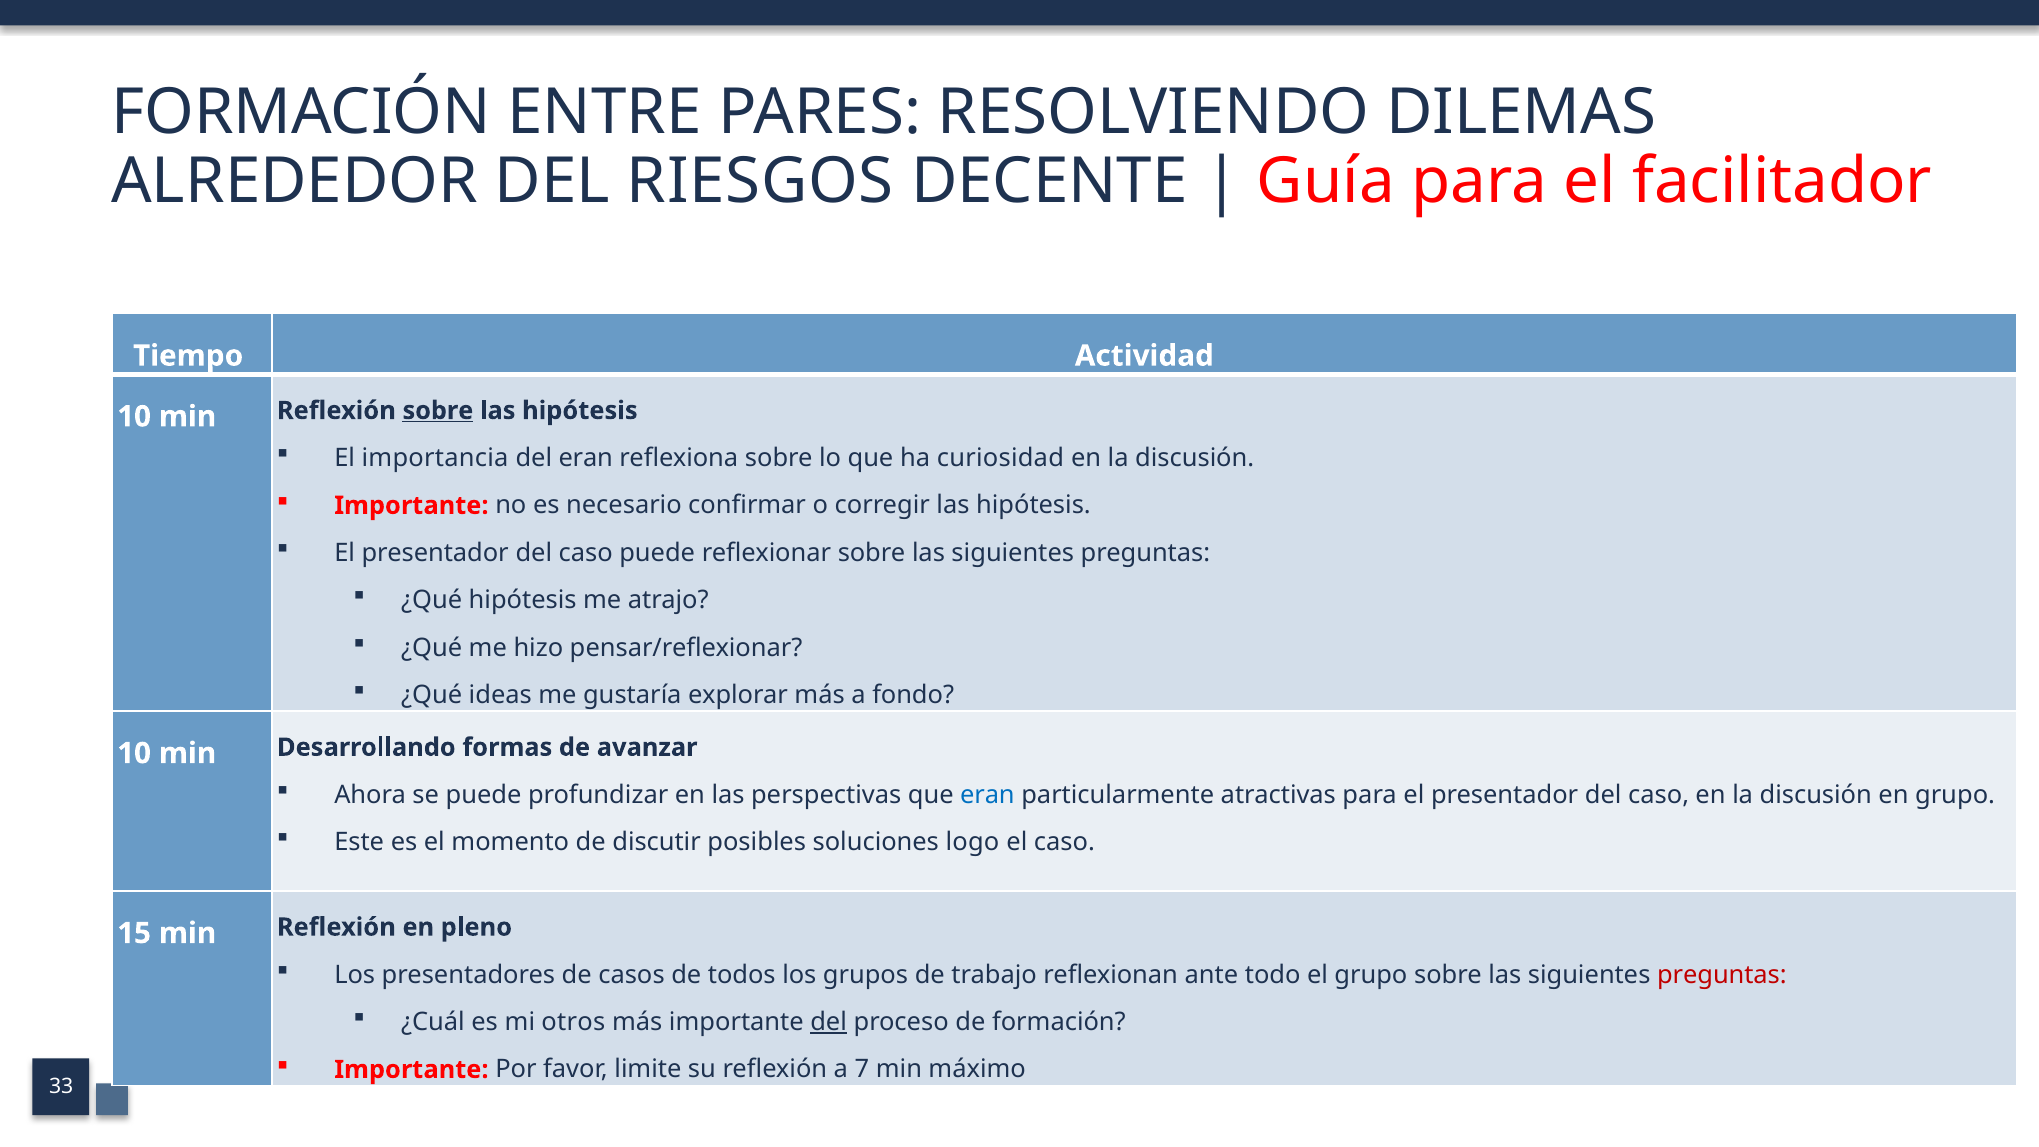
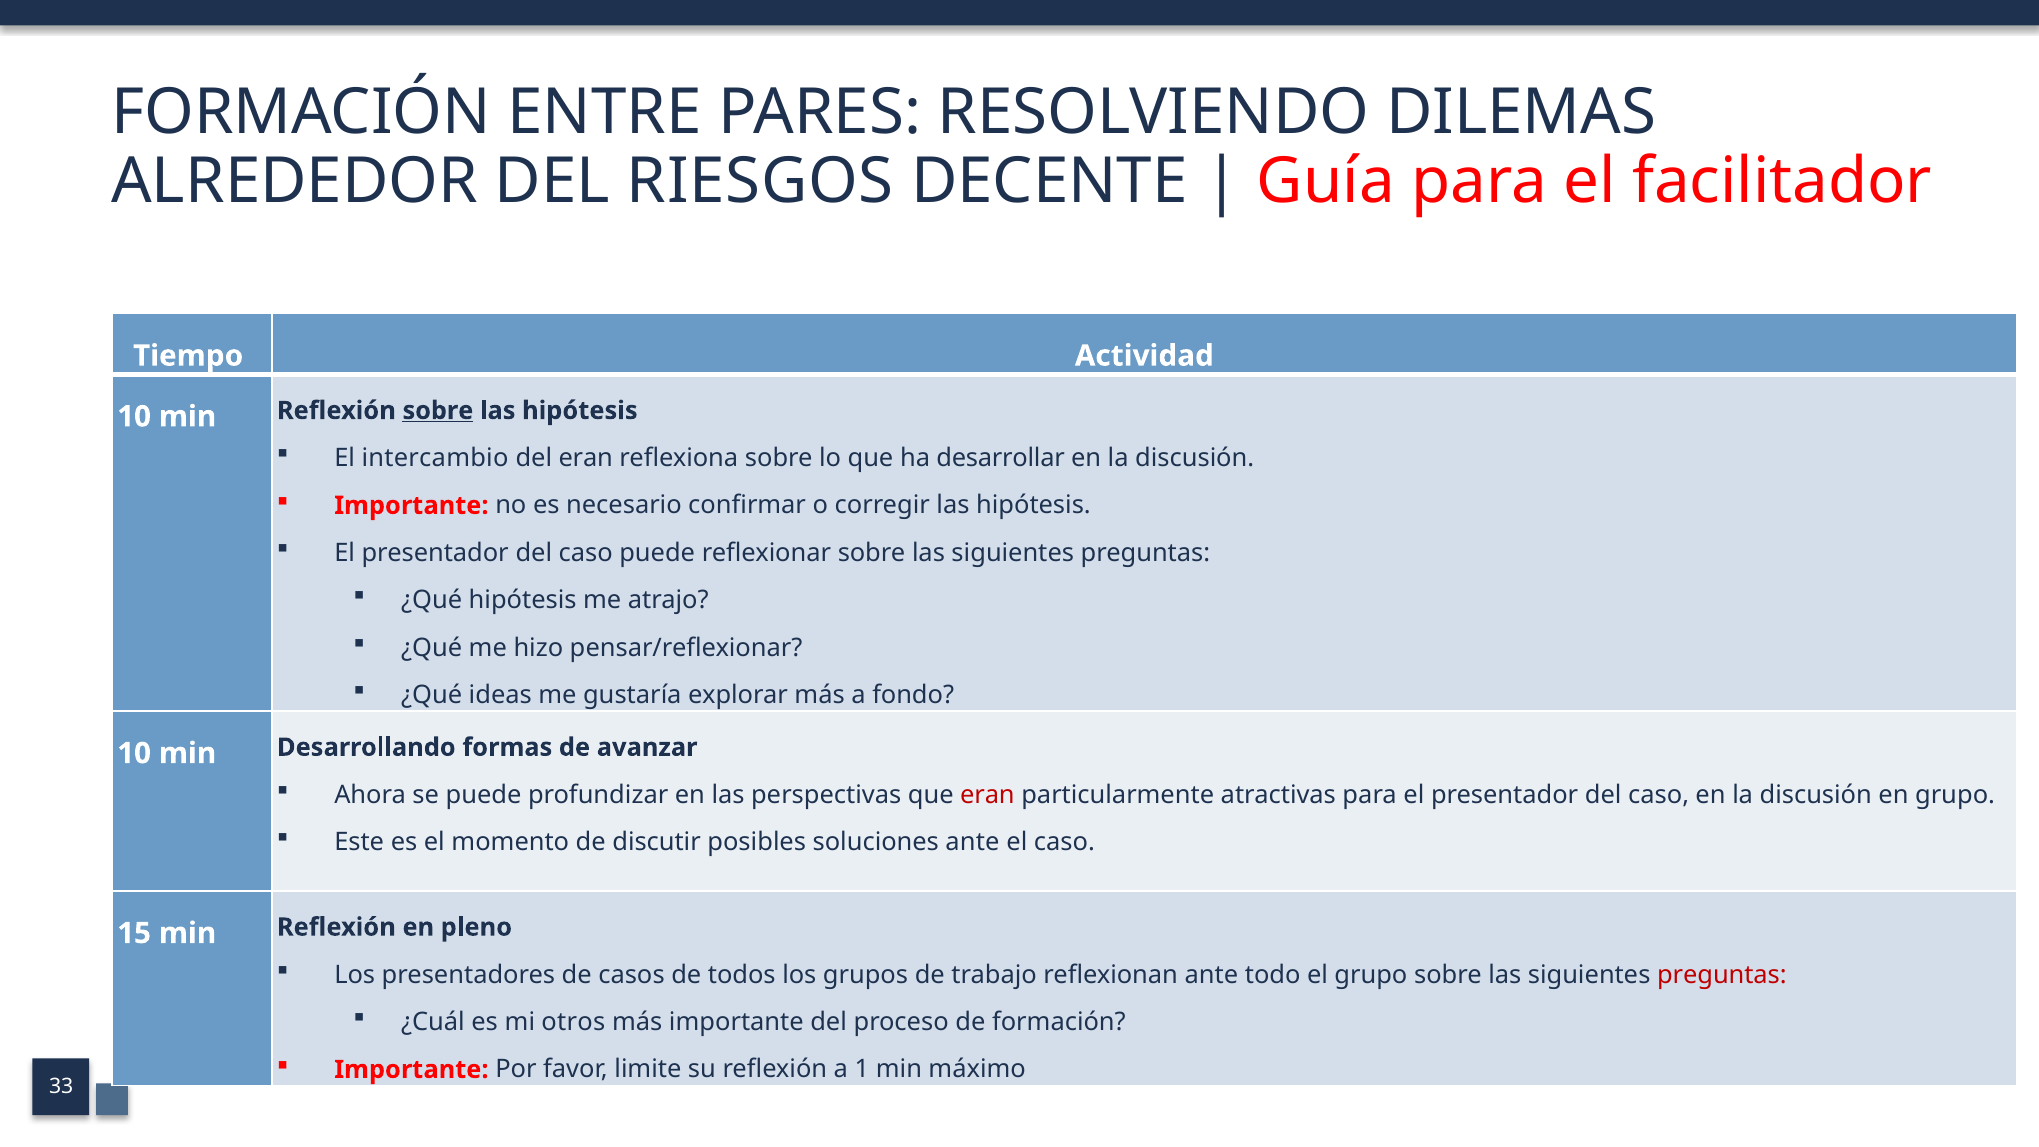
importancia: importancia -> intercambio (435, 458)
curiosidad: curiosidad -> desarrollar (1001, 458)
eran colour: blue -> red (987, 795)
soluciones logo: logo -> ante (973, 842)
del underline: present -> none (829, 1022)
7: 7 -> 1 (862, 1069)
